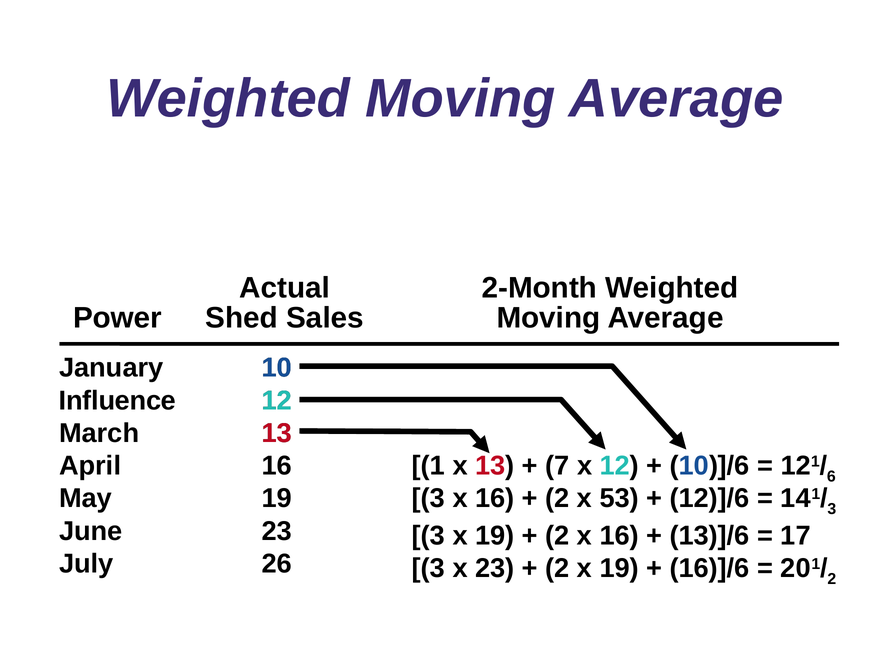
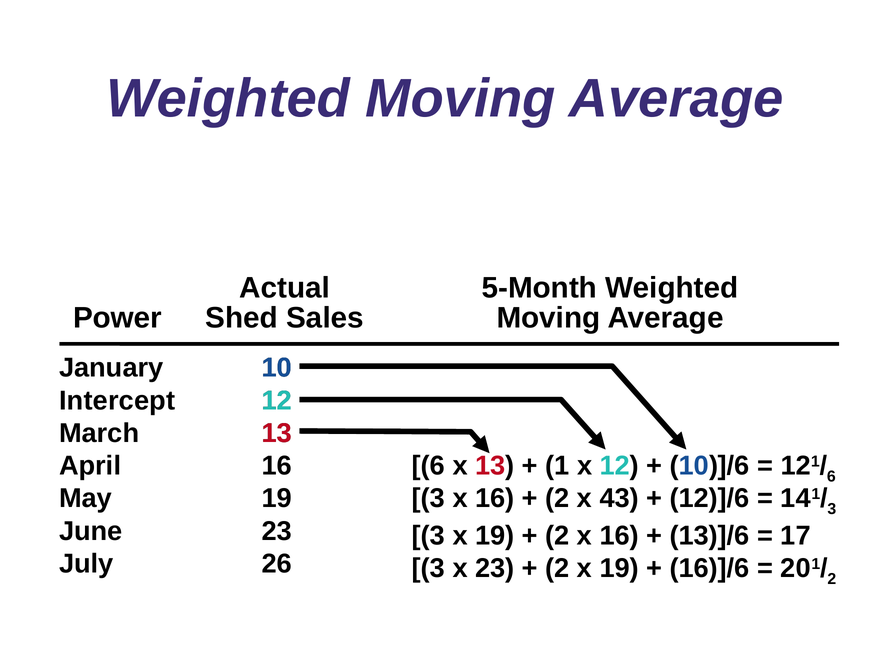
2-Month: 2-Month -> 5-Month (539, 288)
Influence: Influence -> Intercept (117, 401)
1: 1 -> 6 (428, 466)
7: 7 -> 1 (557, 466)
53: 53 -> 43 (619, 499)
